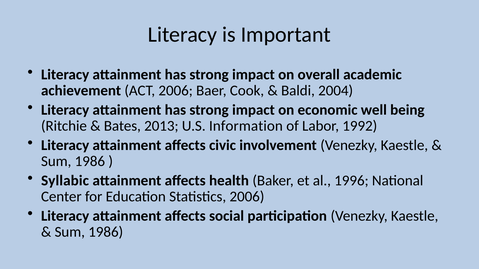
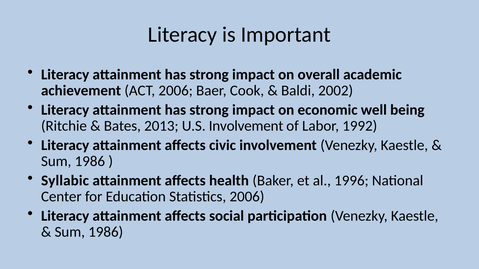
2004: 2004 -> 2002 (336, 91)
U.S Information: Information -> Involvement (246, 126)
